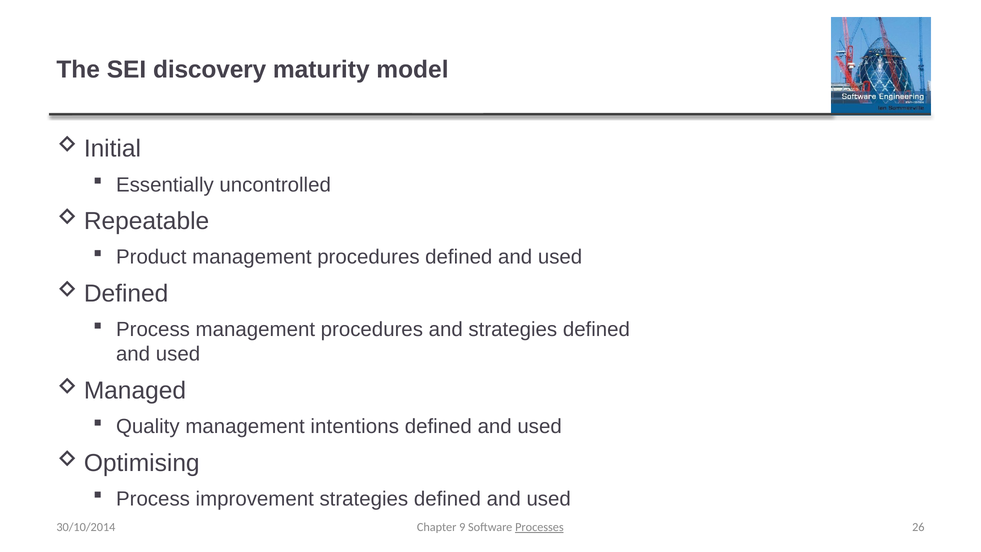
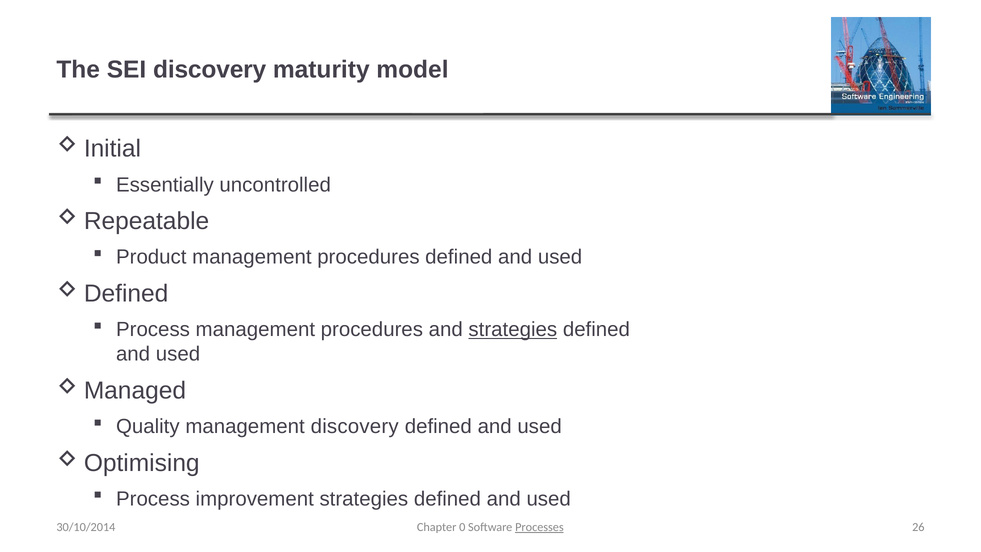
strategies underline: none -> present (513, 329)
management intentions: intentions -> discovery (355, 426)
9: 9 -> 0 (462, 527)
